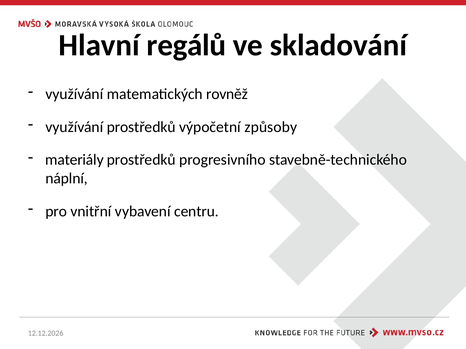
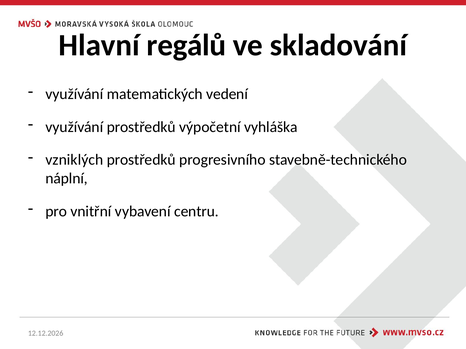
rovněž: rovněž -> vedení (227, 94)
způsoby: způsoby -> vyhláška (271, 127)
materiály: materiály -> vzniklých (74, 160)
